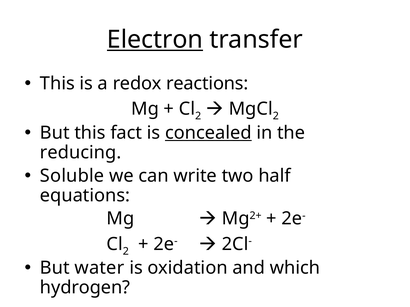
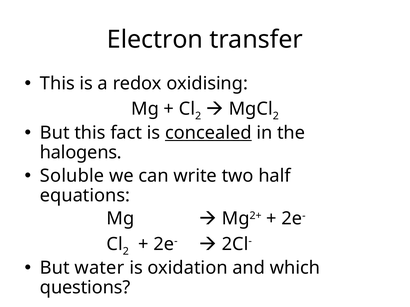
Electron underline: present -> none (155, 40)
reactions: reactions -> oxidising (207, 84)
reducing: reducing -> halogens (81, 153)
hydrogen: hydrogen -> questions (85, 288)
